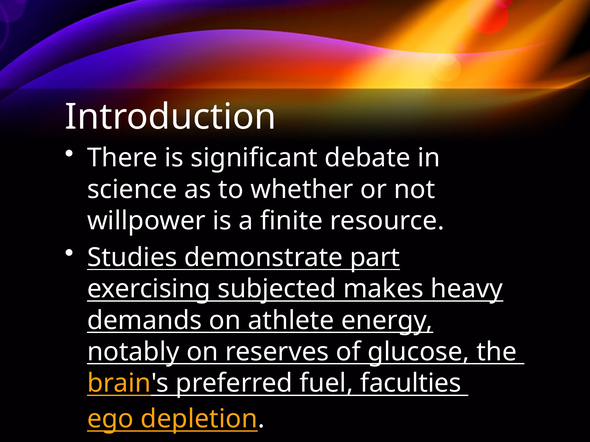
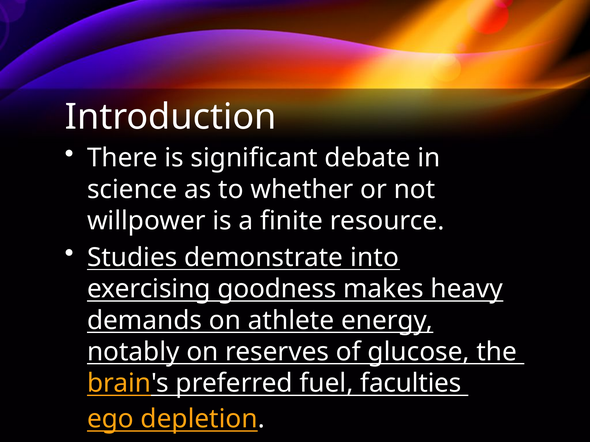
part: part -> into (375, 258)
subjected: subjected -> goodness (277, 289)
